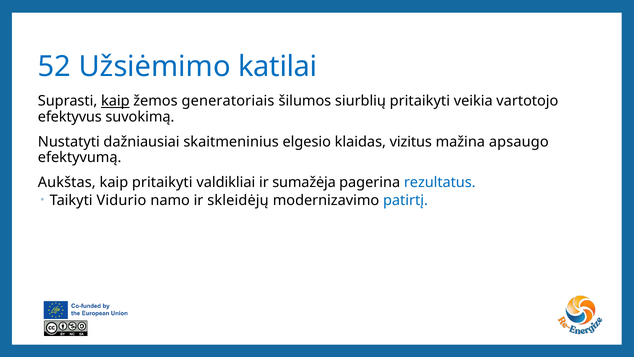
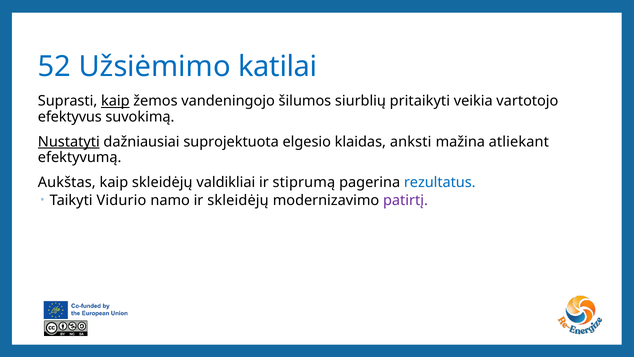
generatoriais: generatoriais -> vandeningojo (228, 101)
Nustatyti underline: none -> present (69, 142)
skaitmeninius: skaitmeninius -> suprojektuota (231, 142)
vizitus: vizitus -> anksti (411, 142)
apsaugo: apsaugo -> atliekant (519, 142)
kaip pritaikyti: pritaikyti -> skleidėjų (162, 182)
sumažėja: sumažėja -> stiprumą (304, 182)
patirtį colour: blue -> purple (405, 200)
